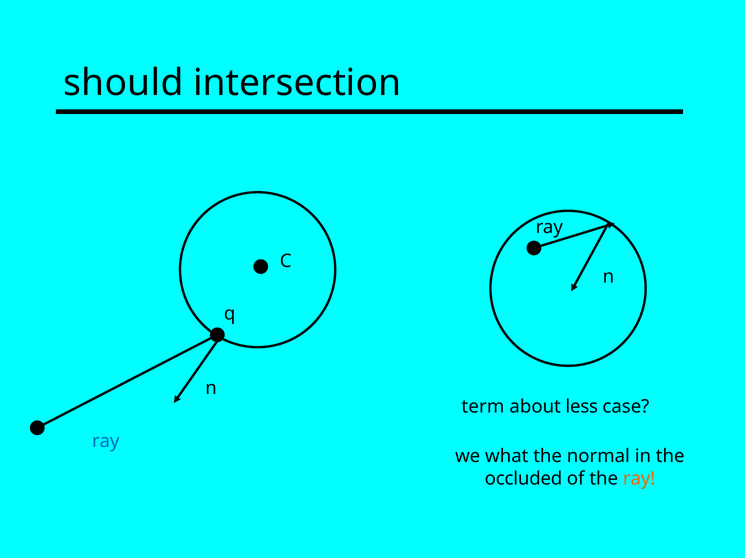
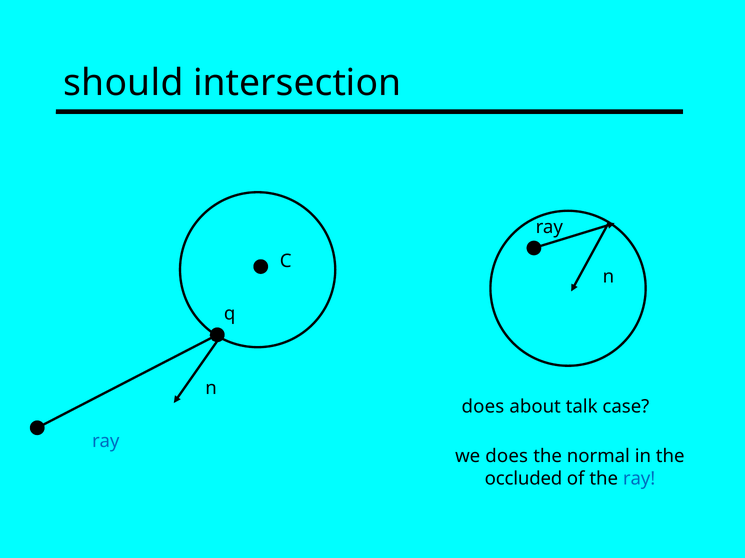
term: term -> does (483, 407)
less: less -> talk (582, 407)
we what: what -> does (507, 457)
ray colour: orange -> blue (639, 479)
